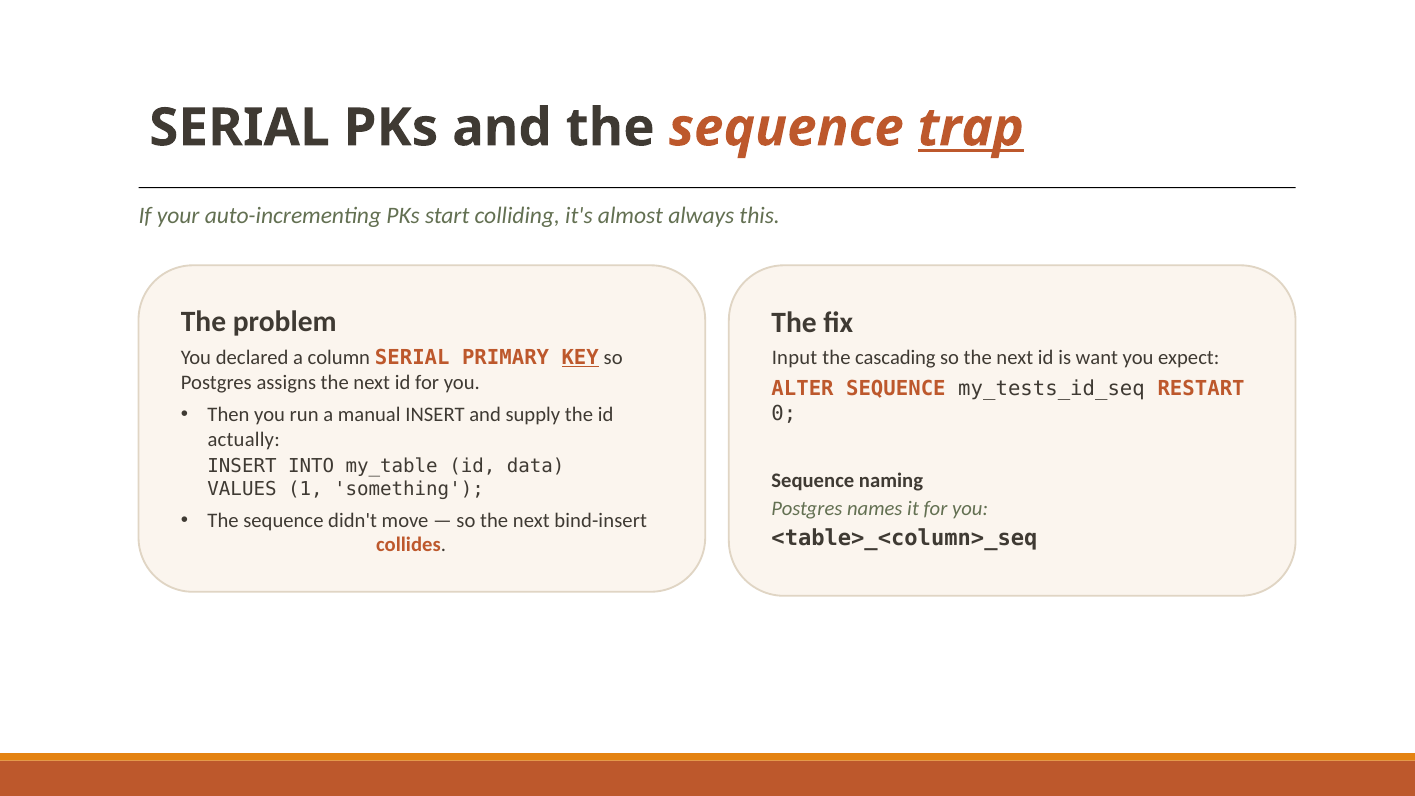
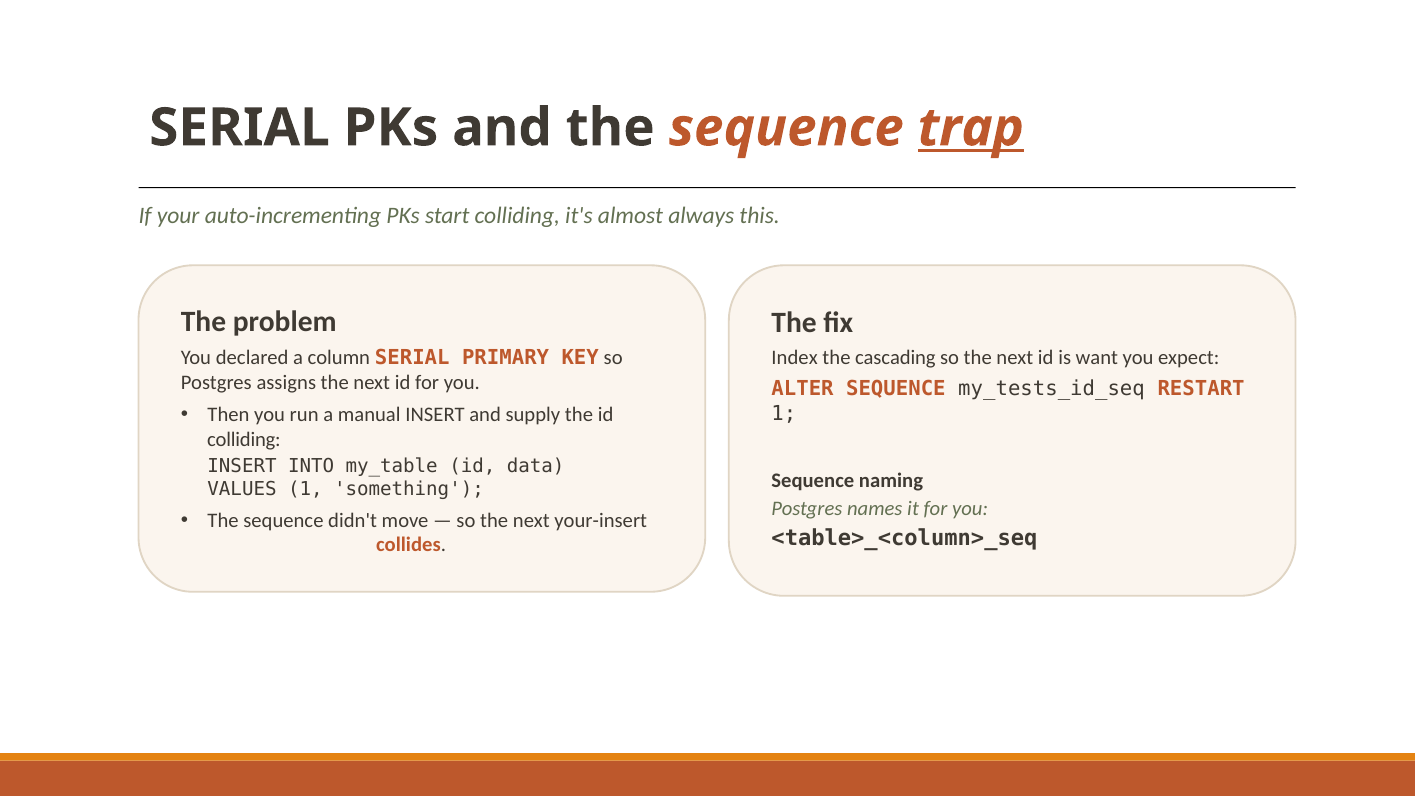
KEY underline: present -> none (580, 358)
Input: Input -> Index (795, 358)
0: 0 -> 1 (784, 413)
actually: actually -> colliding (244, 439)
bind-insert: bind-insert -> your-insert (601, 520)
